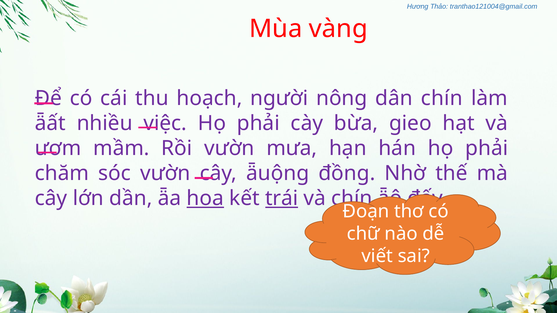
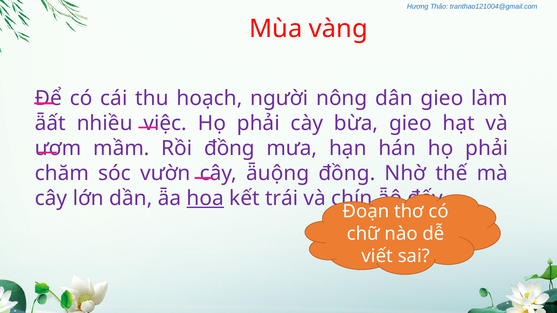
dân chín: chín -> gieo (442, 98)
Rồi vườn: vườn -> đồng (229, 148)
trái underline: present -> none (282, 199)
